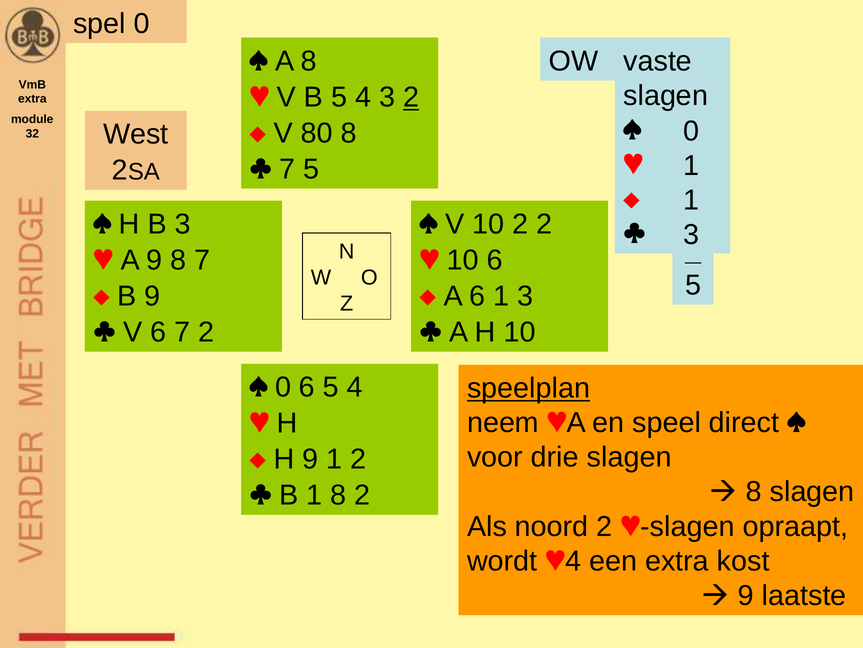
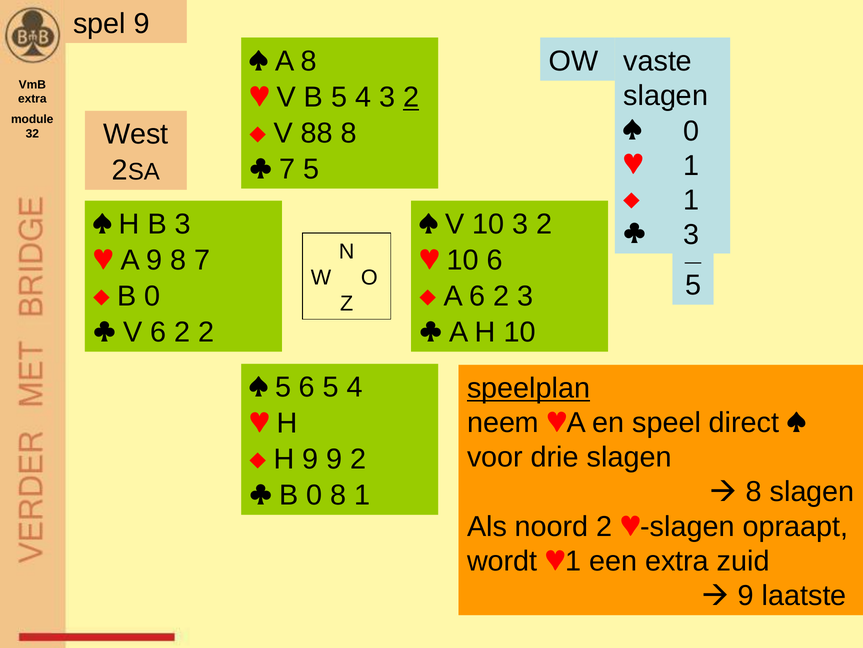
spel 0: 0 -> 9 (142, 23)
80: 80 -> 88 (317, 133)
10 2: 2 -> 3 (520, 224)
9: 9 -> 0 (152, 296)
A 6 1: 1 -> 2 (501, 296)
V 6 7: 7 -> 2 (182, 332)
0: 0 -> 5 (283, 387)
9 1: 1 -> 9 (334, 459)
1: 1 -> 0 (314, 495)
8 2: 2 -> 1 (362, 495)
4: 4 -> 1 (573, 560)
kost: kost -> zuid (743, 560)
